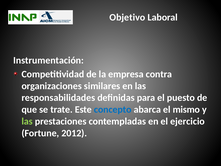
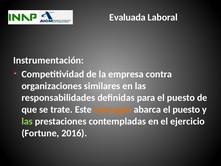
Objetivo: Objetivo -> Evaluada (127, 17)
concepto colour: blue -> orange (113, 109)
abarca el mismo: mismo -> puesto (186, 109)
2012: 2012 -> 2016 (74, 133)
